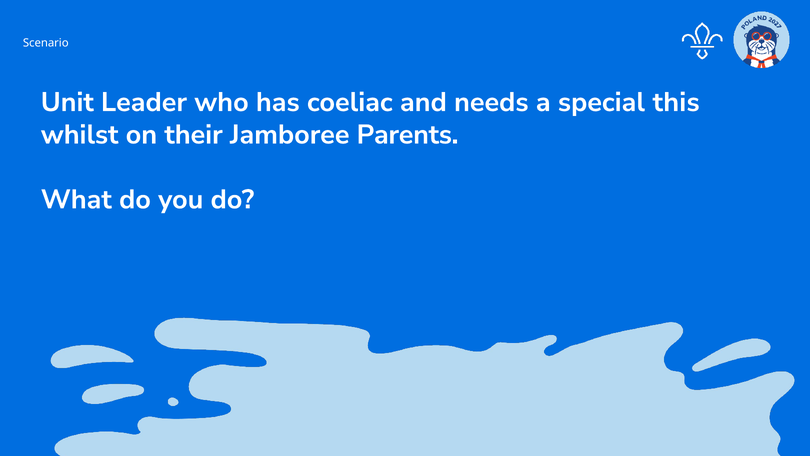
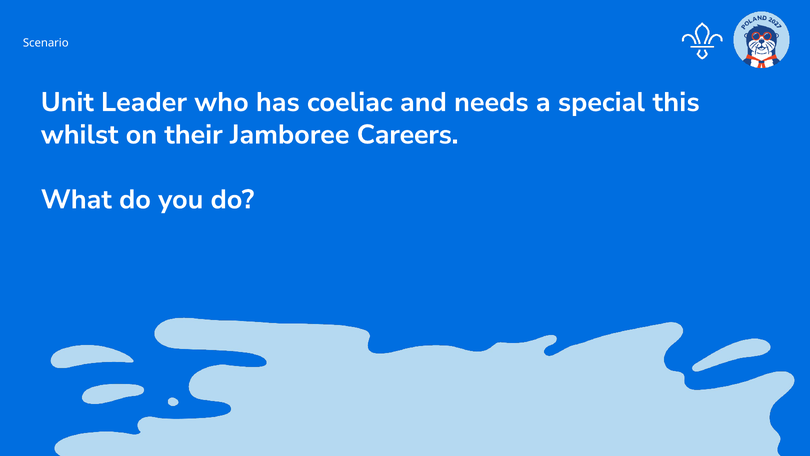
Parents: Parents -> Careers (407, 134)
